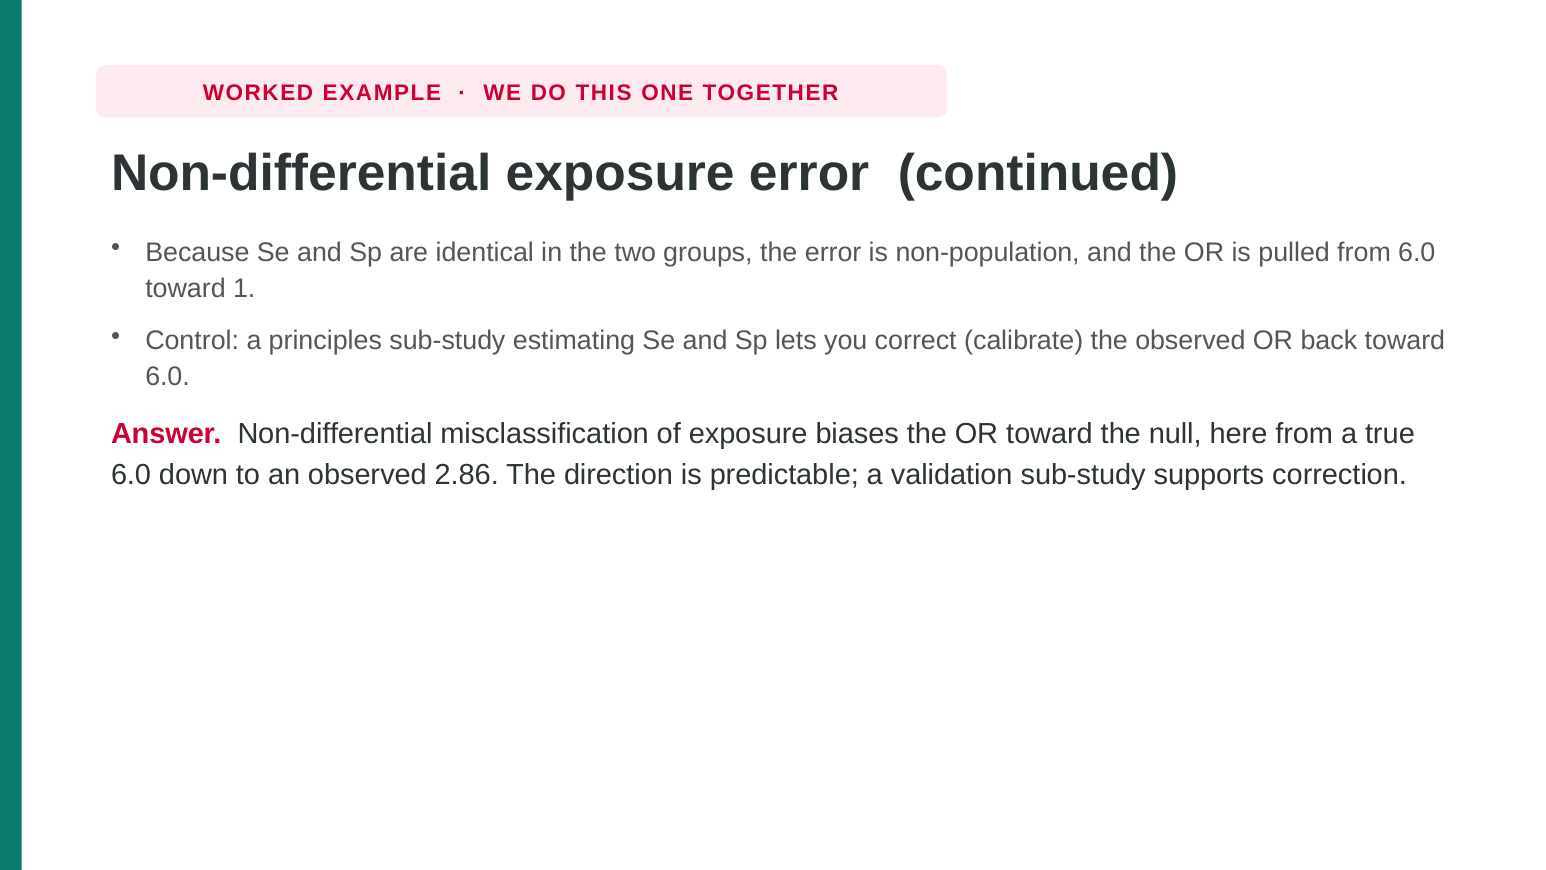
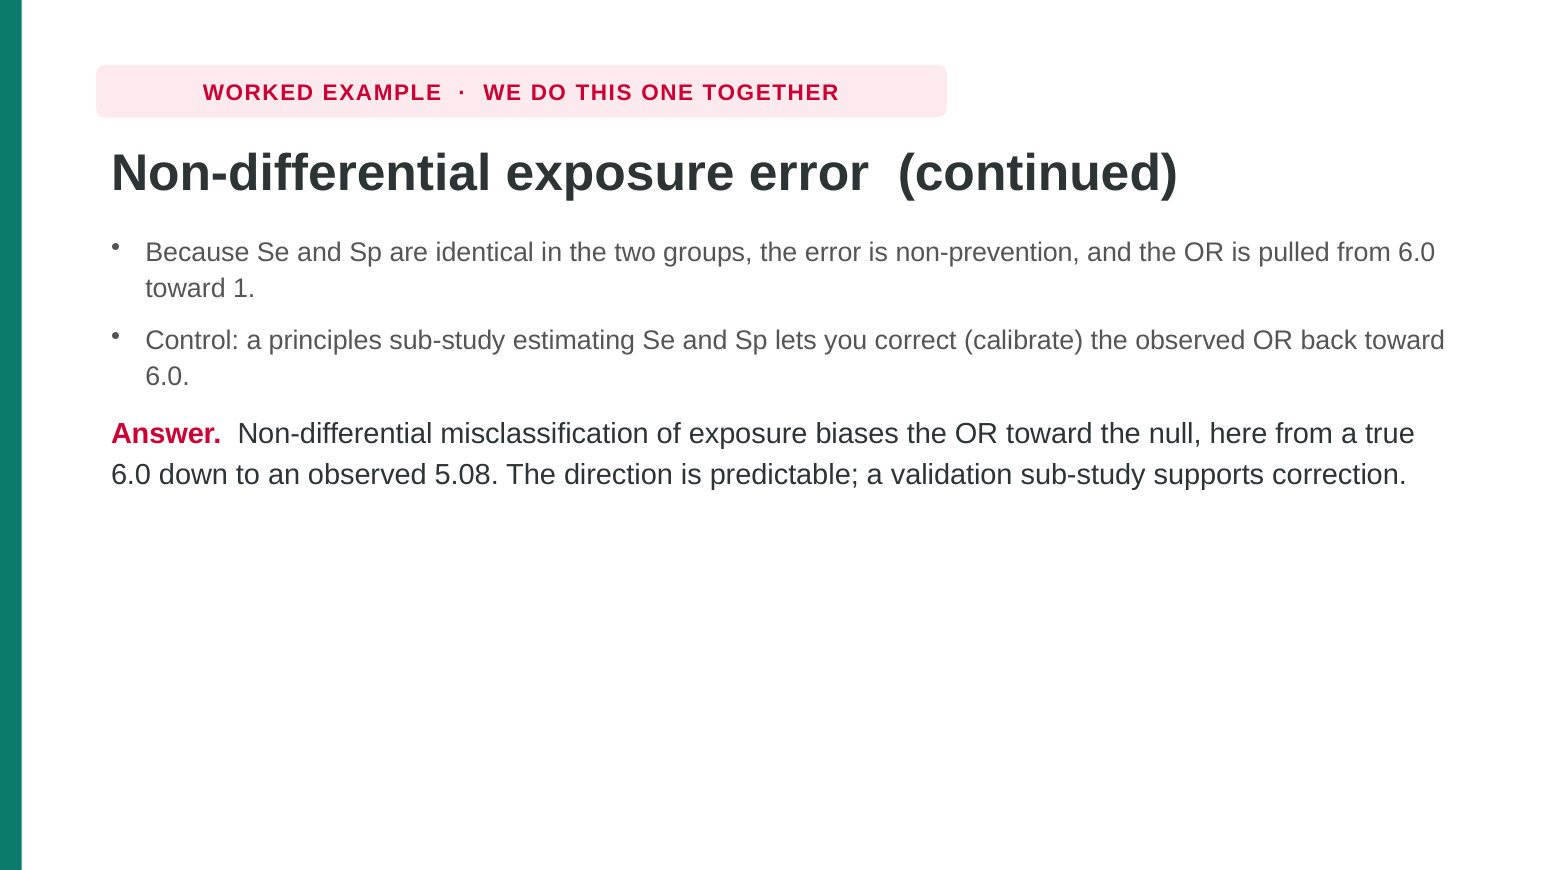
non-population: non-population -> non-prevention (988, 252)
2.86: 2.86 -> 5.08 (467, 474)
